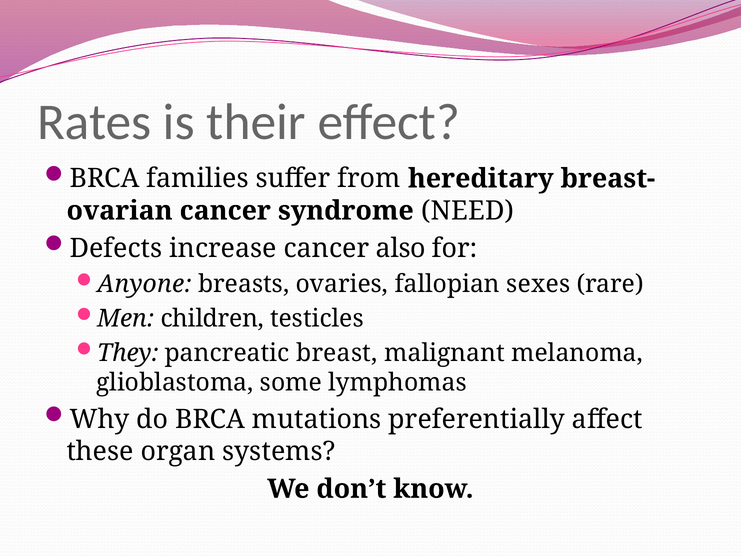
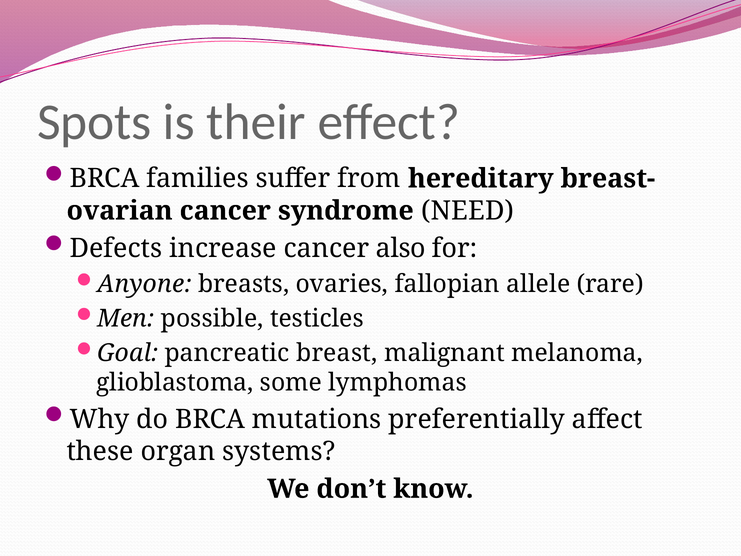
Rates: Rates -> Spots (94, 122)
sexes: sexes -> allele (538, 284)
children: children -> possible (212, 318)
They: They -> Goal (128, 353)
